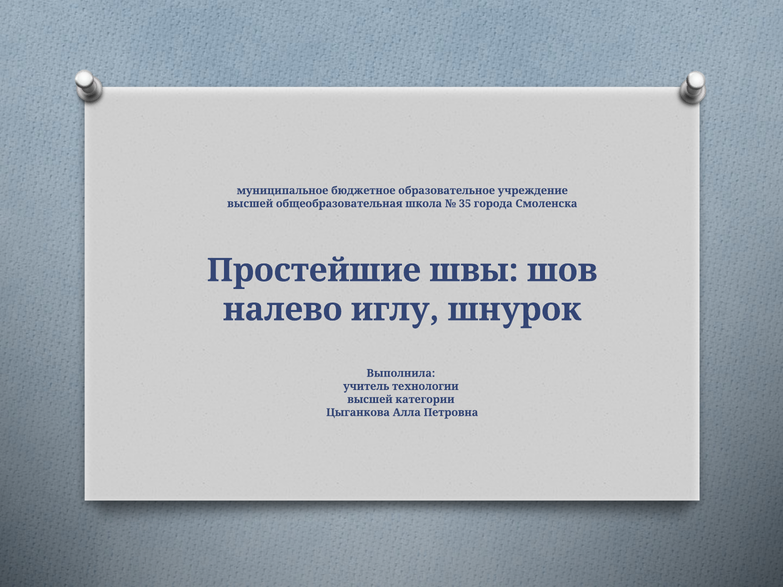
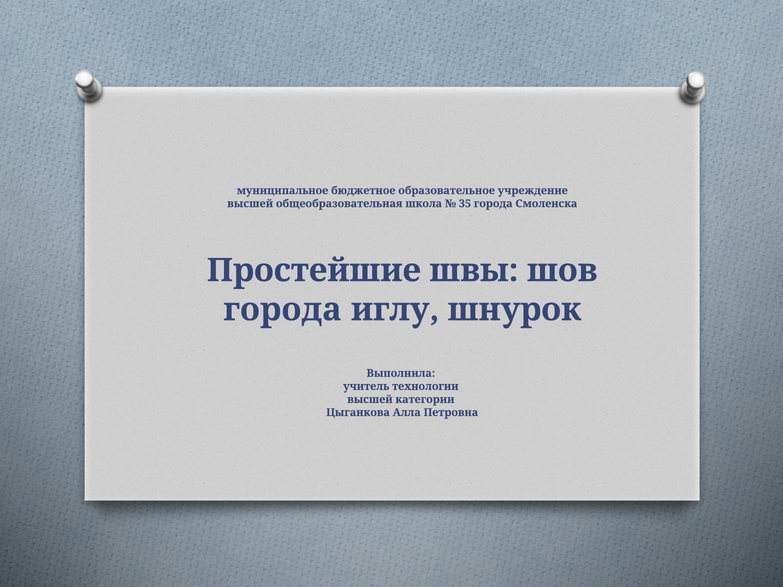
налево: налево -> города (283, 310)
